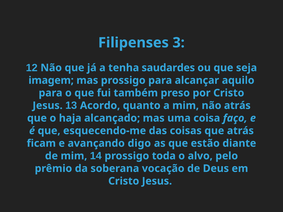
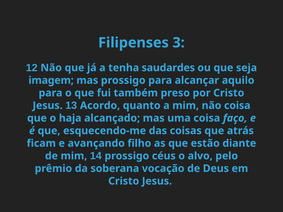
não atrás: atrás -> coisa (237, 106)
digo: digo -> filho (139, 143)
toda: toda -> céus (164, 156)
